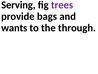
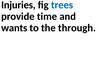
Serving: Serving -> Injuries (18, 5)
trees colour: purple -> blue (62, 5)
bags: bags -> time (47, 16)
